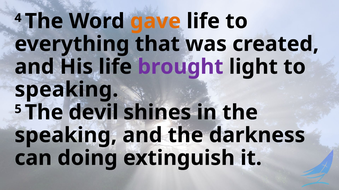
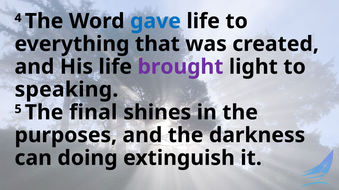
gave colour: orange -> blue (156, 21)
devil: devil -> final (93, 113)
speaking: speaking -> purposes (66, 136)
